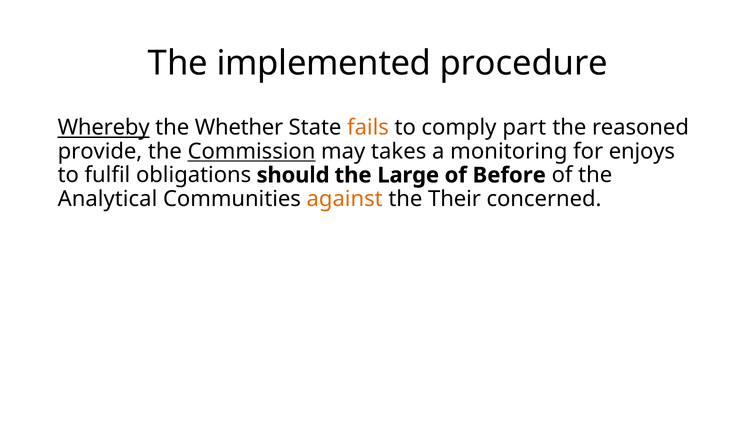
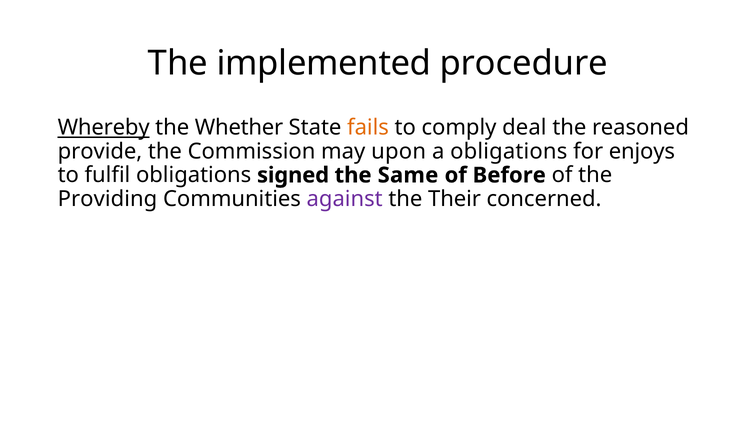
part: part -> deal (524, 128)
Commission underline: present -> none (252, 152)
takes: takes -> upon (399, 152)
a monitoring: monitoring -> obligations (509, 152)
should: should -> signed (293, 175)
Large: Large -> Same (408, 175)
Analytical: Analytical -> Providing (107, 199)
against colour: orange -> purple (345, 199)
